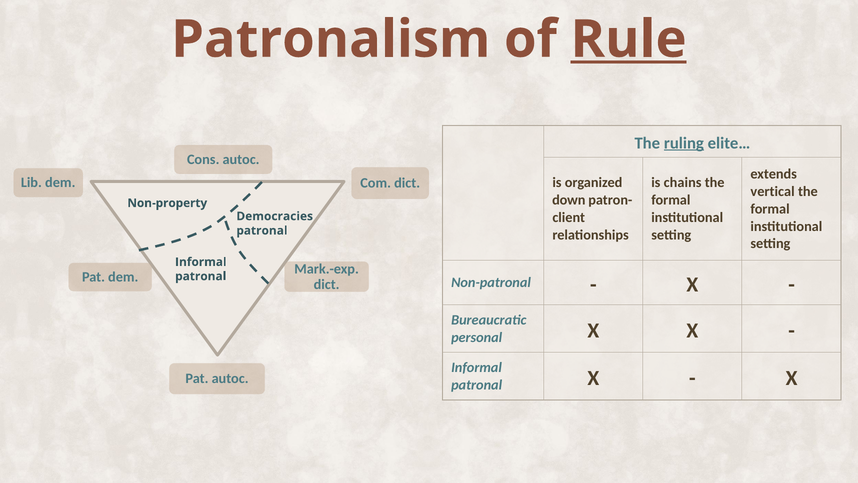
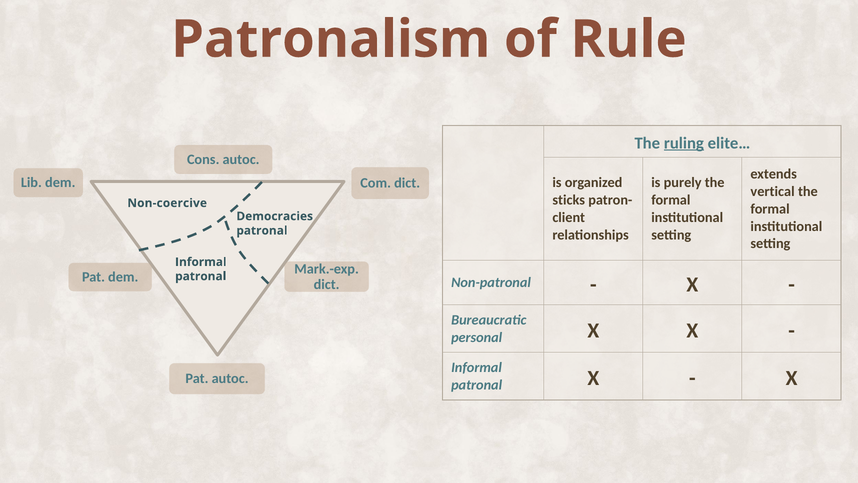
Rule underline: present -> none (629, 39)
chains: chains -> purely (683, 183)
down: down -> sticks (569, 200)
Non-property: Non-property -> Non-coercive (167, 203)
